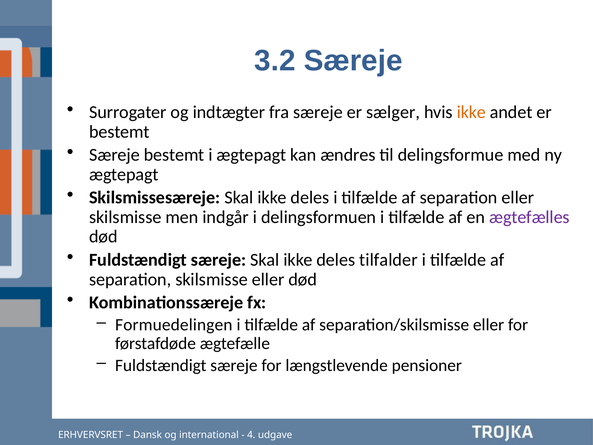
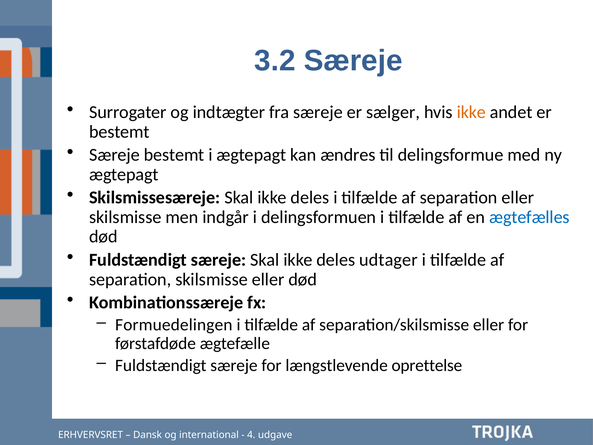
ægtefælles colour: purple -> blue (529, 217)
tilfalder: tilfalder -> udtager (388, 260)
pensioner: pensioner -> oprettelse (427, 365)
